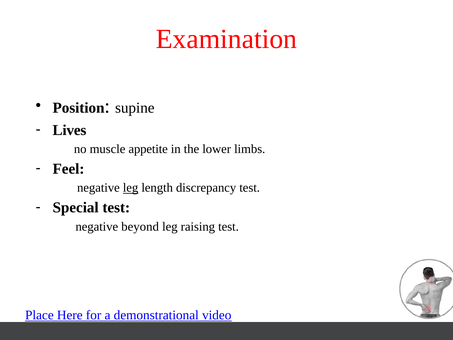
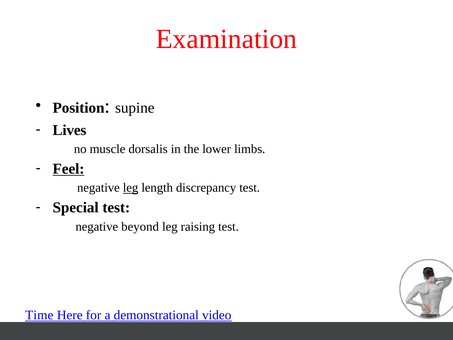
appetite: appetite -> dorsalis (148, 149)
Feel underline: none -> present (69, 169)
Place: Place -> Time (39, 315)
